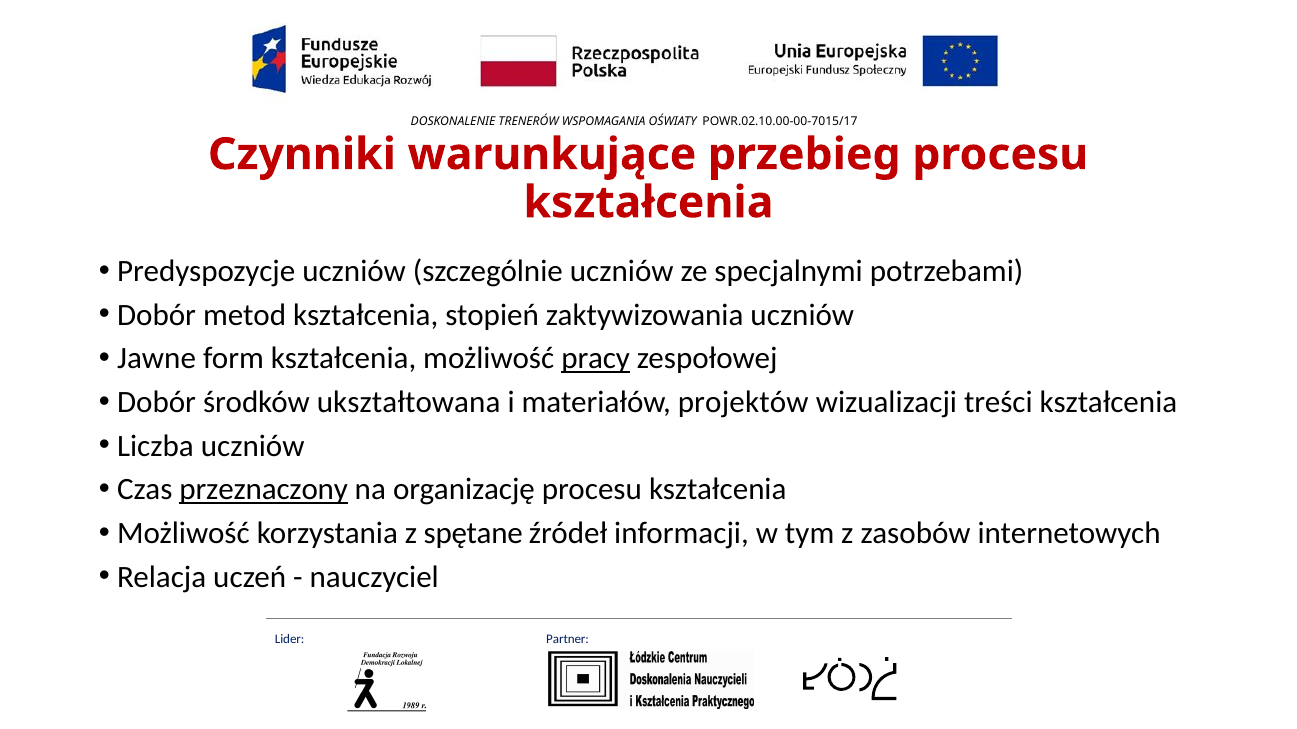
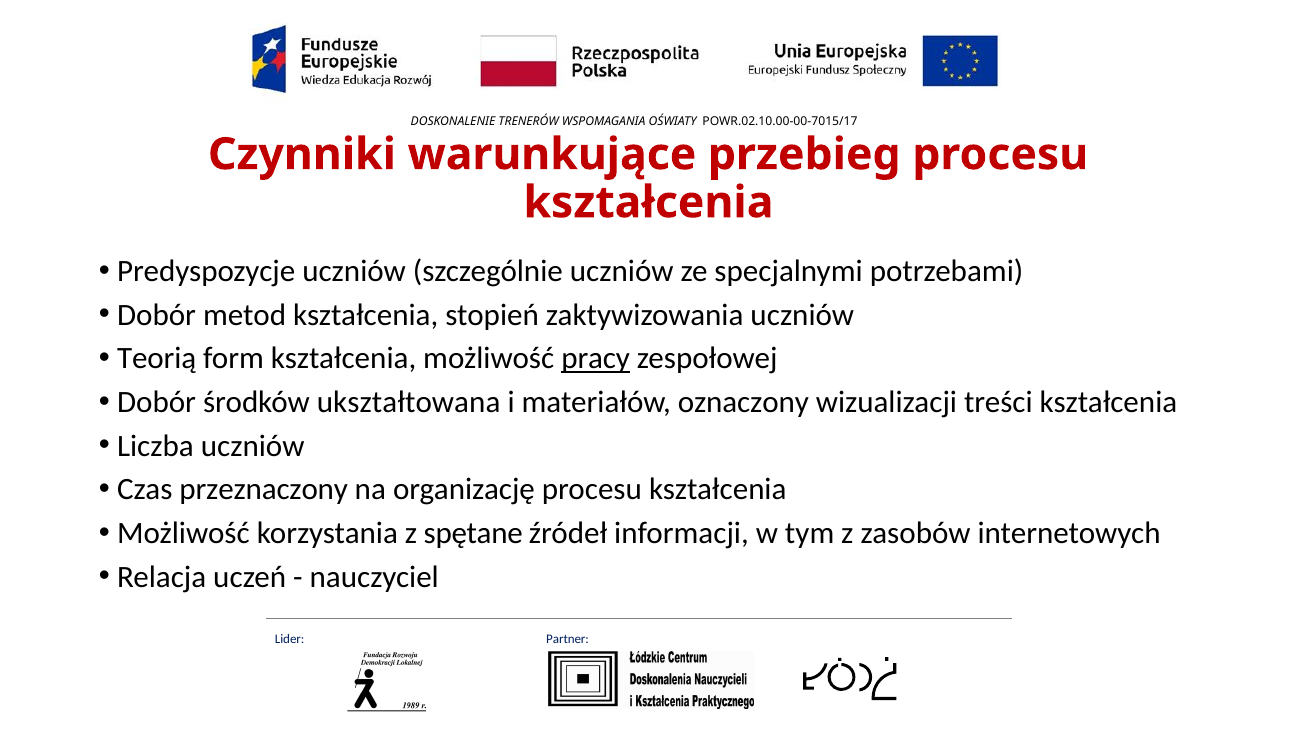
Jawne: Jawne -> Teorią (157, 359)
projektów: projektów -> oznaczony (743, 402)
przeznaczony underline: present -> none (264, 490)
